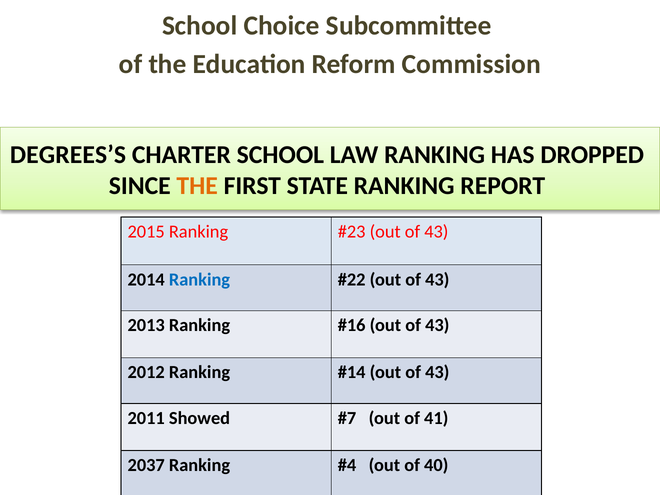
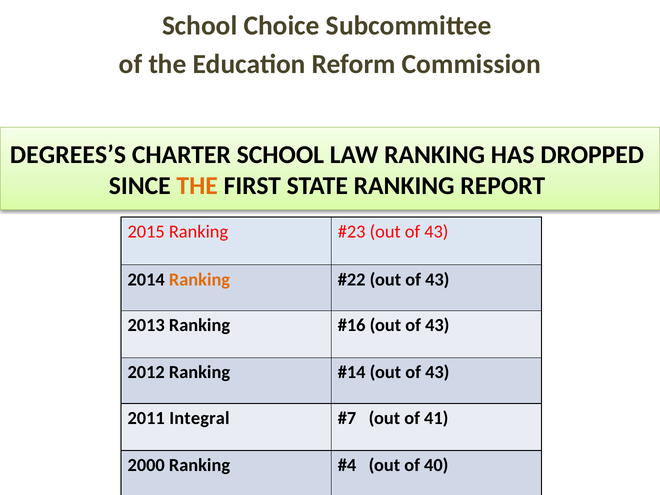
Ranking colour: blue -> orange (200, 279)
Showed: Showed -> Integral (199, 418)
2037: 2037 -> 2000 (146, 465)
